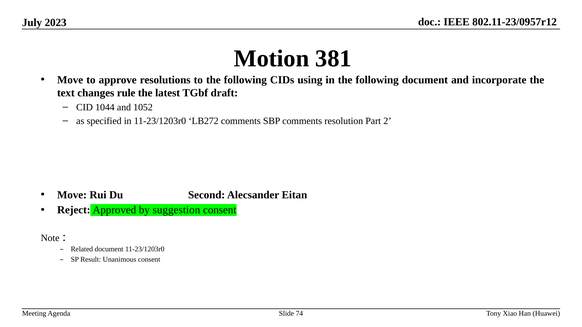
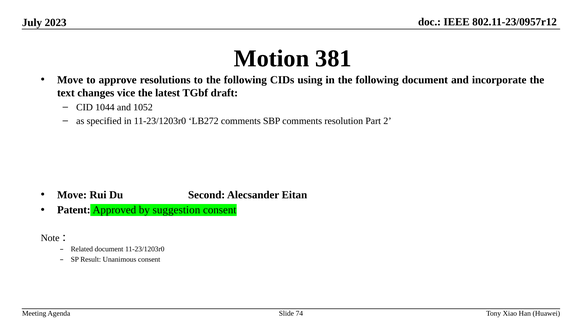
rule: rule -> vice (126, 93)
Reject: Reject -> Patent (74, 210)
